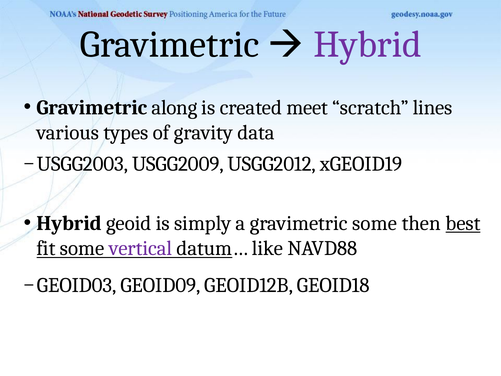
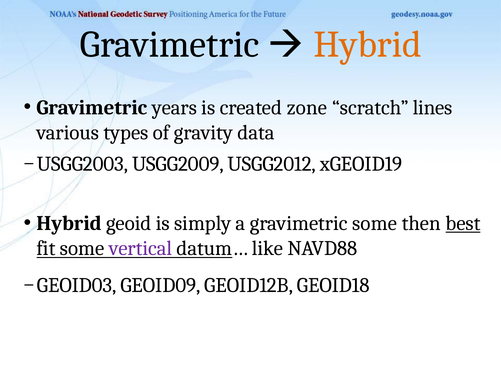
Hybrid colour: purple -> orange (368, 45)
along: along -> years (174, 107)
meet: meet -> zone (307, 107)
